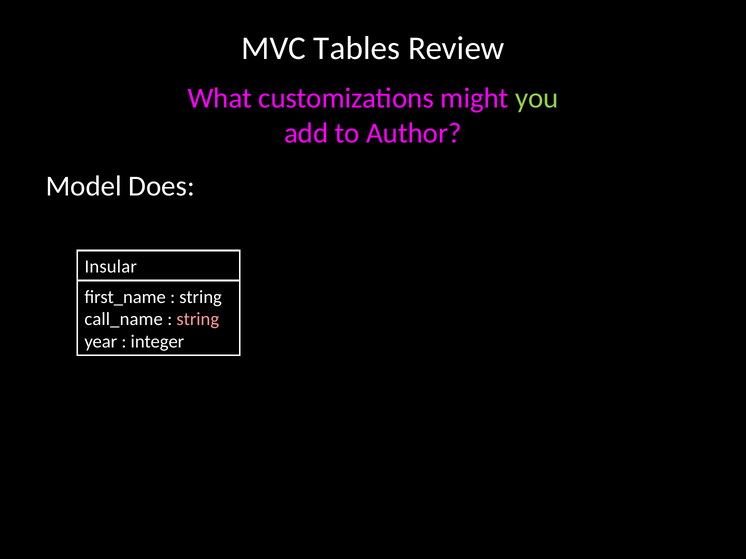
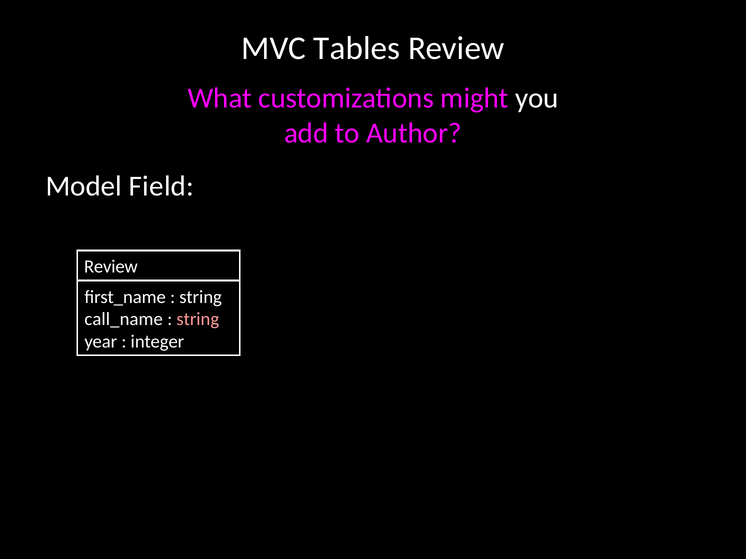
you colour: light green -> white (537, 98)
Does: Does -> Field (161, 186)
Insular: Insular -> Review (111, 267)
